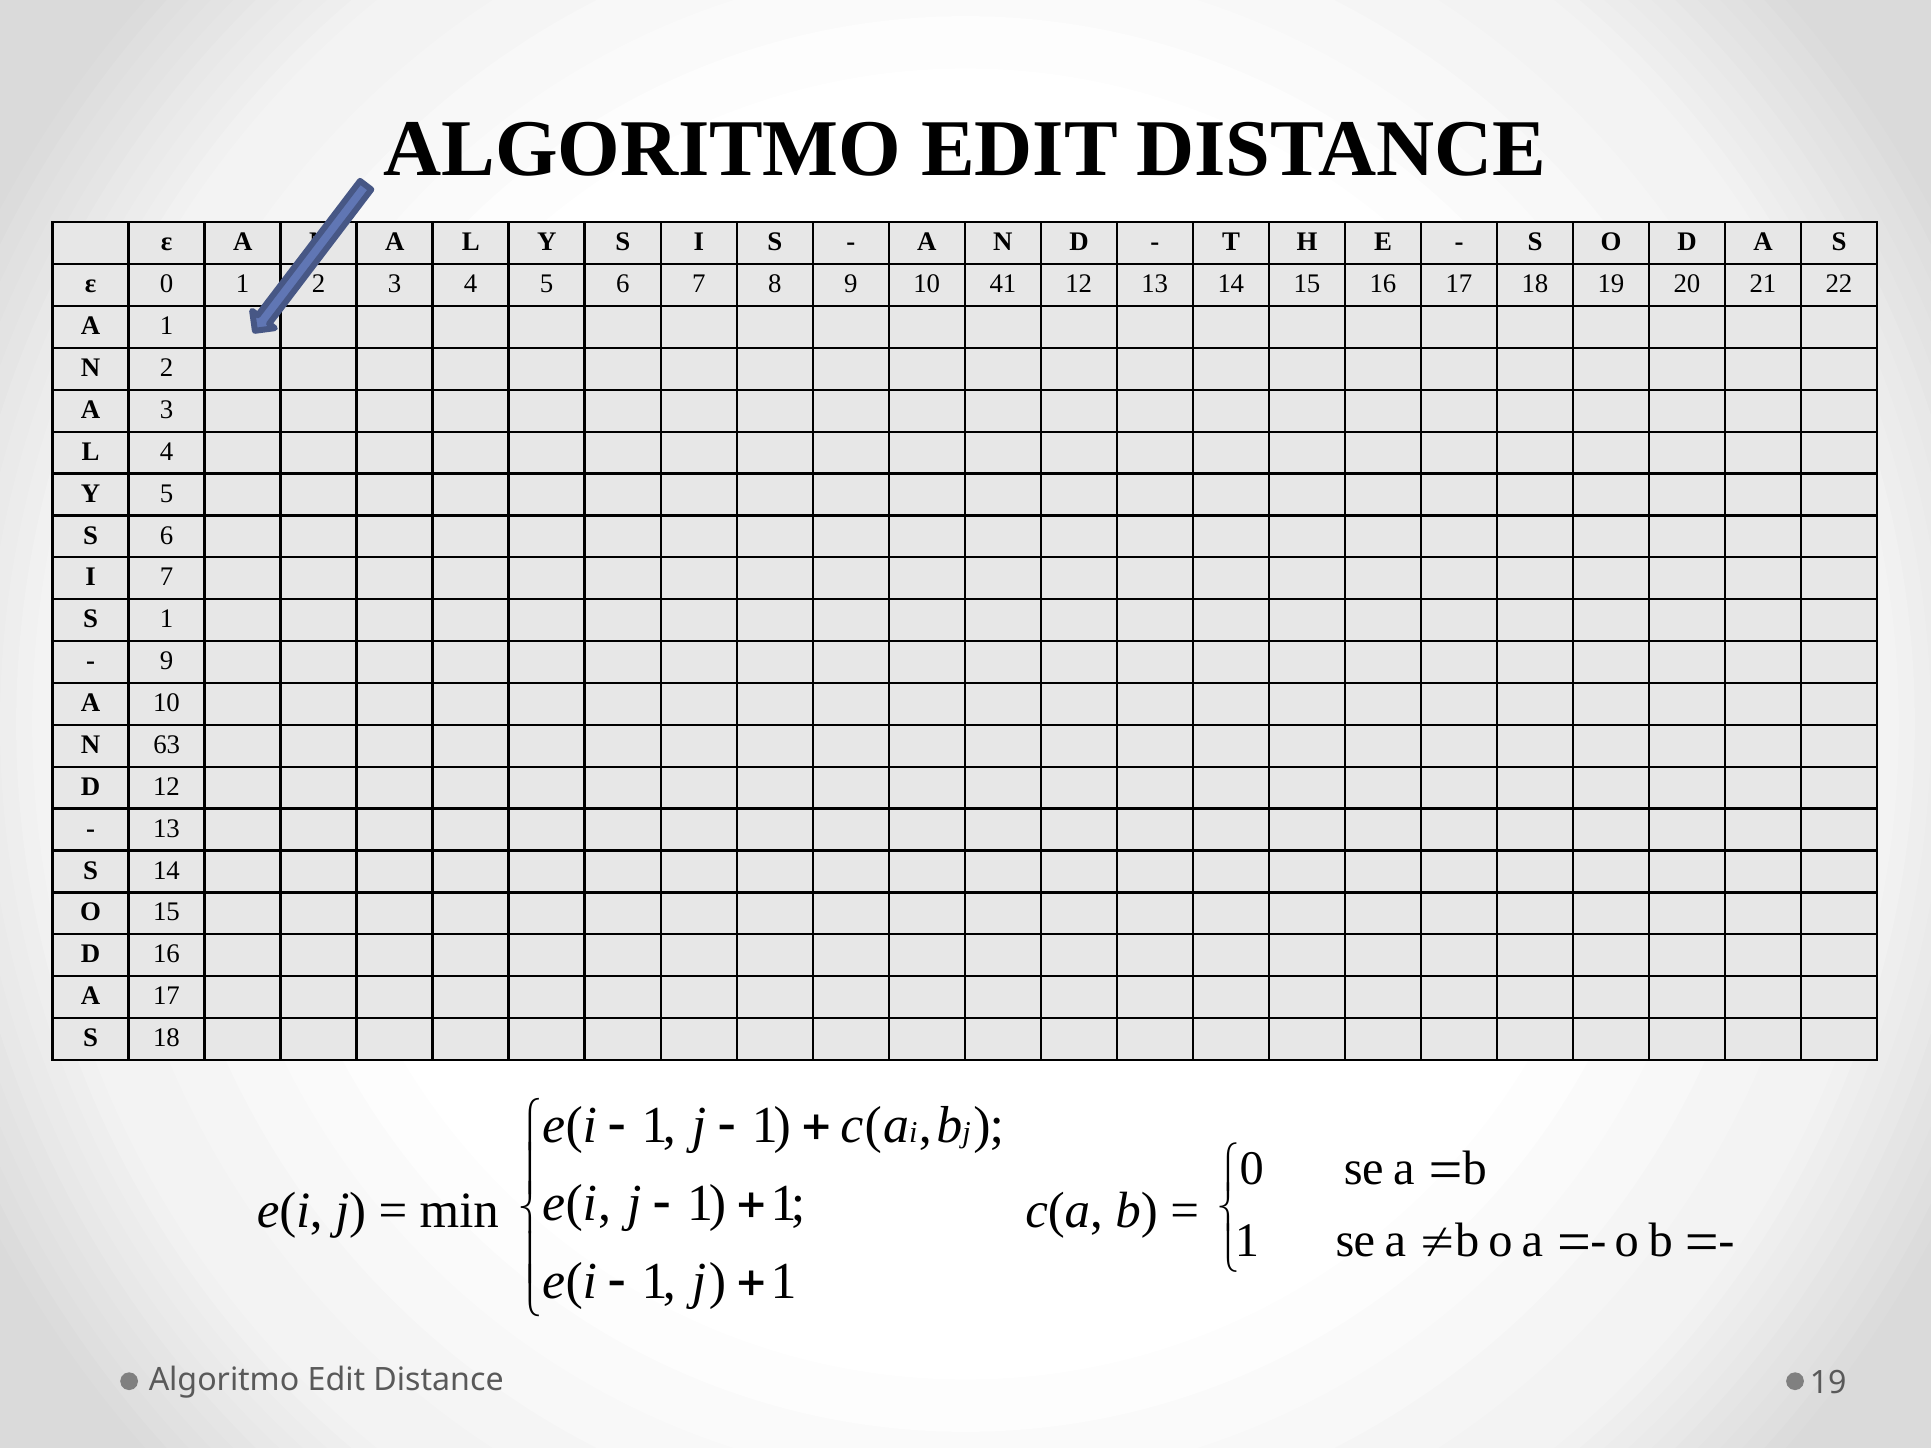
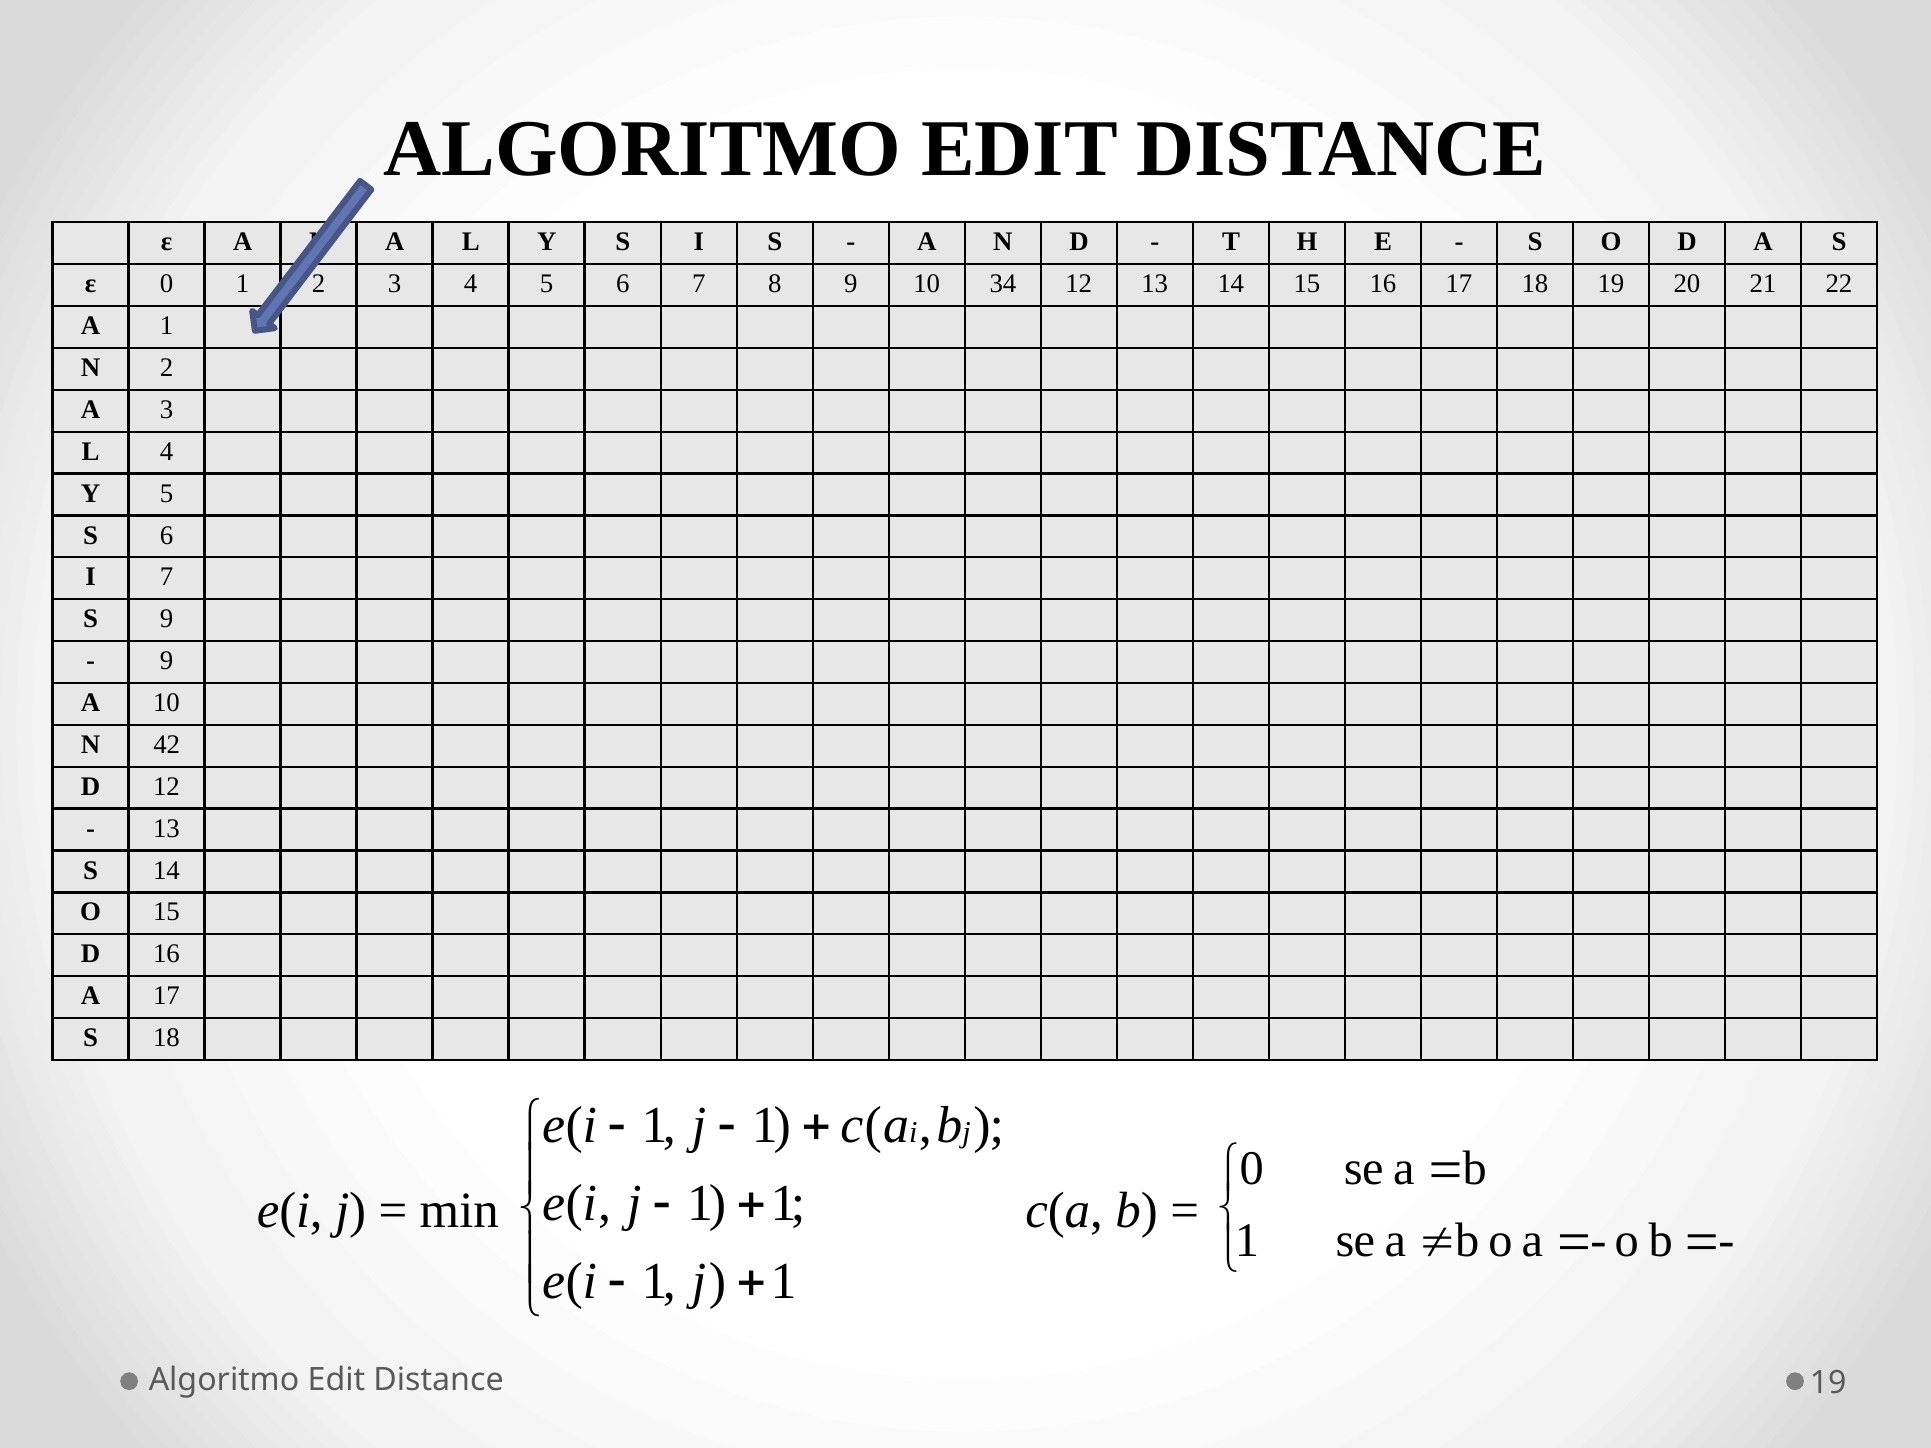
41: 41 -> 34 (1003, 284)
S 1: 1 -> 9 (167, 619)
63: 63 -> 42 (167, 745)
